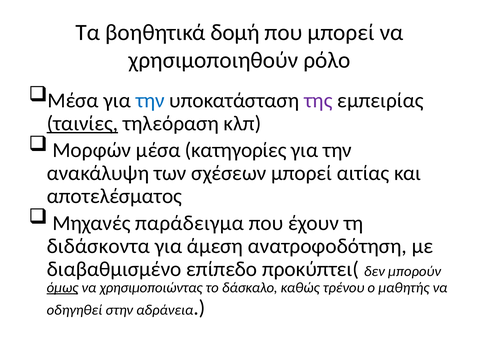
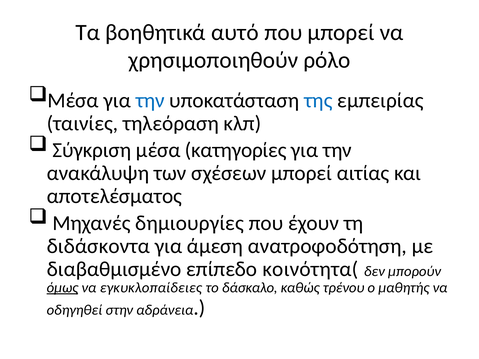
δομή: δομή -> αυτό (235, 32)
της colour: purple -> blue (318, 100)
ταινίες underline: present -> none (82, 123)
Μορφών: Μορφών -> Σύγκριση (92, 150)
παράδειγμα: παράδειγμα -> δημιουργίες (190, 223)
προκύπτει(: προκύπτει( -> κοινότητα( (310, 269)
χρησιμοποιώντας: χρησιμοποιώντας -> εγκυκλοπαίδειες (151, 288)
